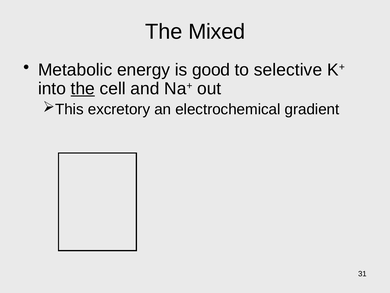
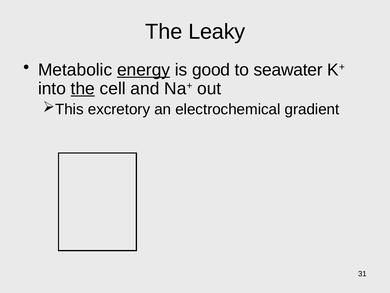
Mixed: Mixed -> Leaky (217, 32)
energy underline: none -> present (144, 70)
selective: selective -> seawater (288, 70)
